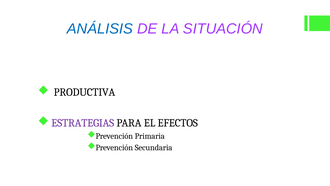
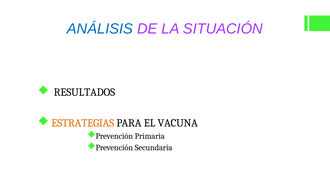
PRODUCTIVA: PRODUCTIVA -> RESULTADOS (84, 92)
ESTRATEGIAS colour: purple -> orange (83, 123)
EFECTOS: EFECTOS -> VACUNA (178, 123)
